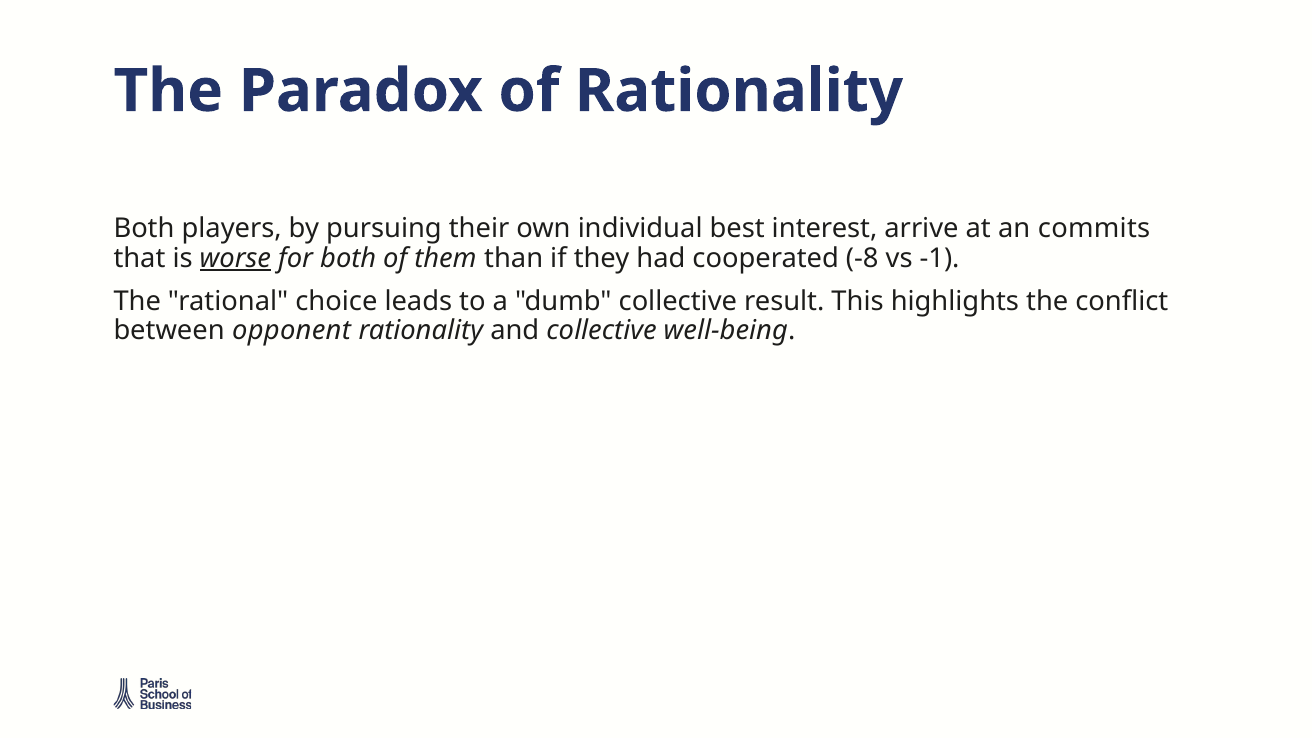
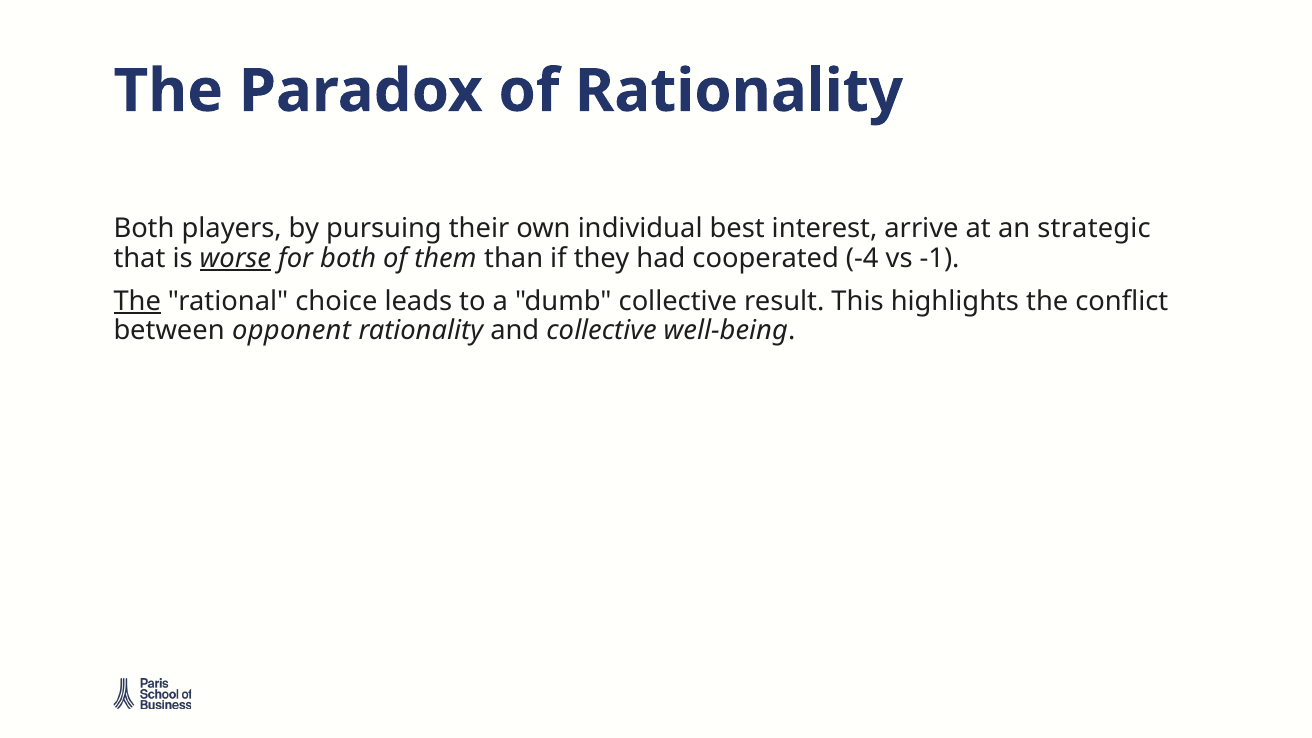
commits: commits -> strategic (1094, 229)
-8: -8 -> -4 (862, 258)
The underline: none -> present (137, 301)
